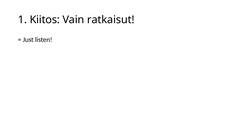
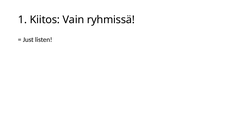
ratkaisut: ratkaisut -> ryhmissä (111, 20)
